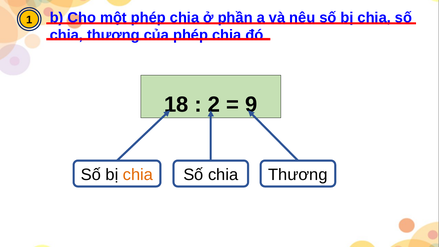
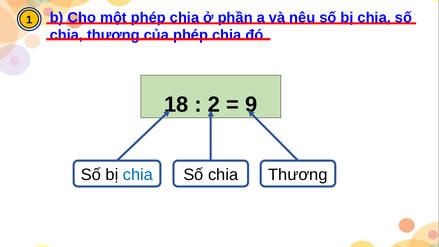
chia colour: orange -> blue (138, 175)
